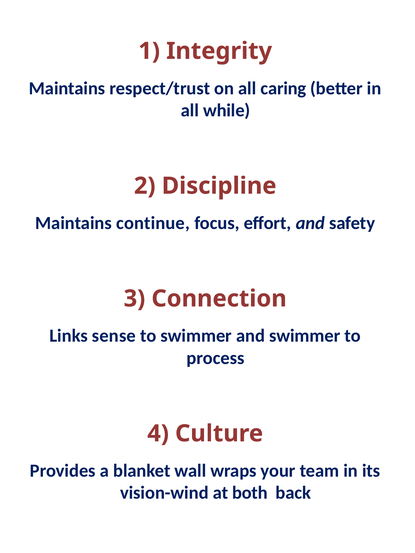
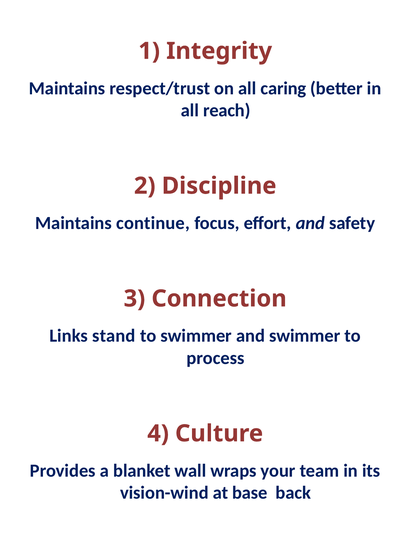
while: while -> reach (227, 110)
sense: sense -> stand (114, 336)
both: both -> base (250, 493)
